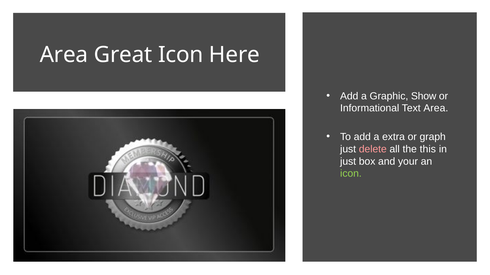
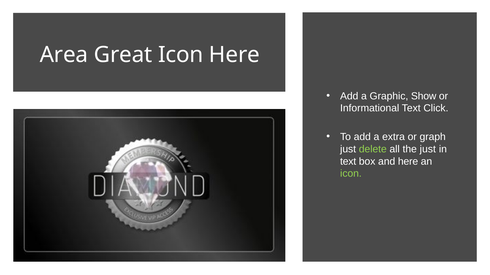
Text Area: Area -> Click (436, 109)
delete colour: pink -> light green (373, 149)
the this: this -> just (428, 149)
just: just -> text (348, 162)
and your: your -> here (408, 162)
